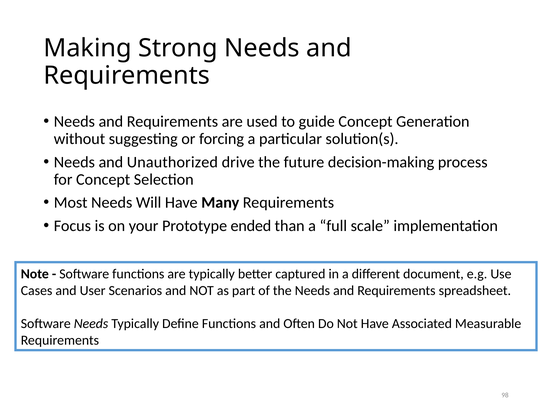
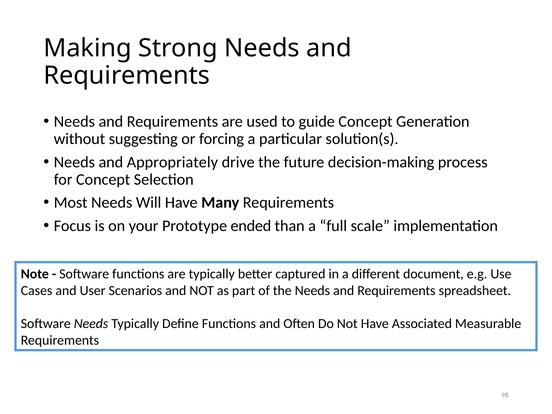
Unauthorized: Unauthorized -> Appropriately (172, 162)
